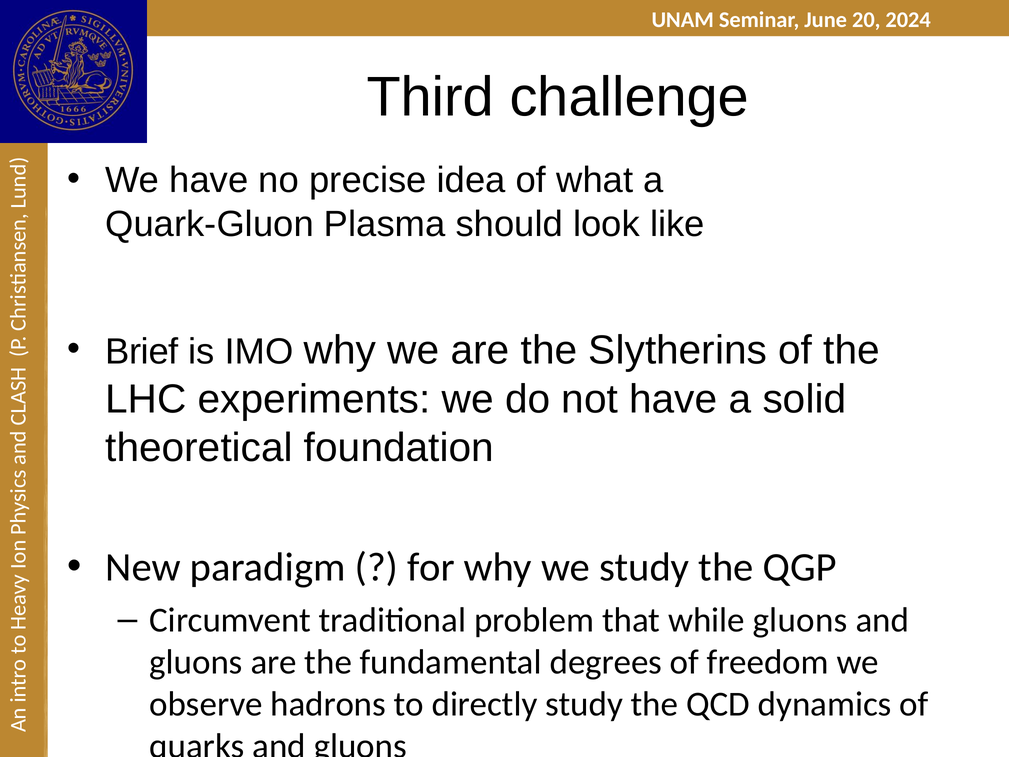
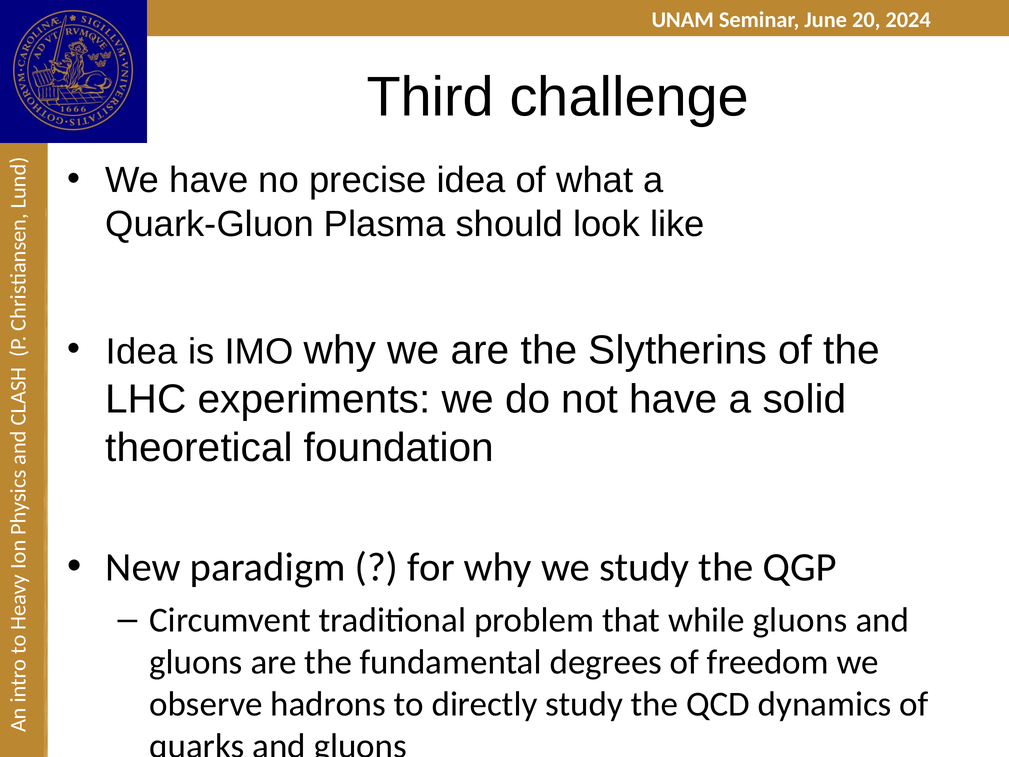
Brief: Brief -> Idea (142, 352)
